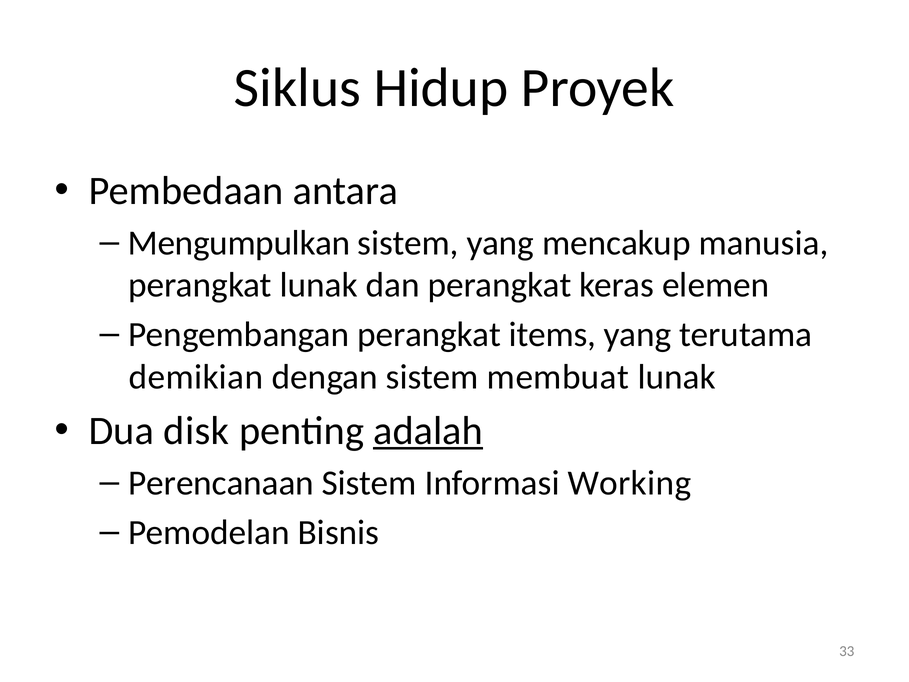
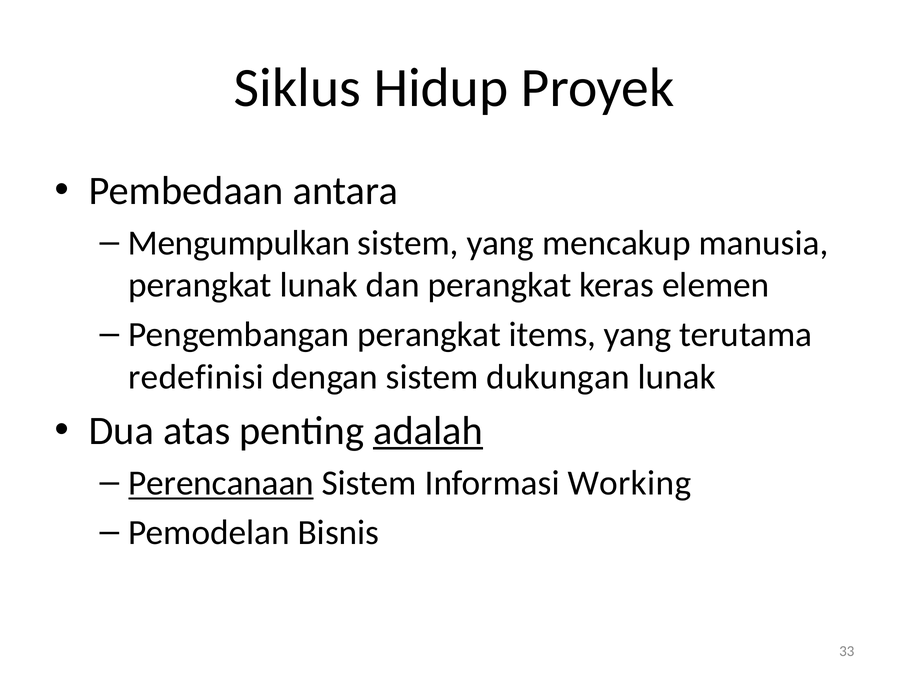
demikian: demikian -> redefinisi (196, 377)
membuat: membuat -> dukungan (558, 377)
disk: disk -> atas (197, 431)
Perencanaan underline: none -> present (221, 483)
